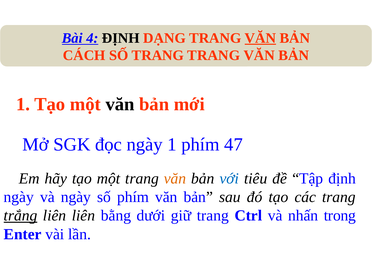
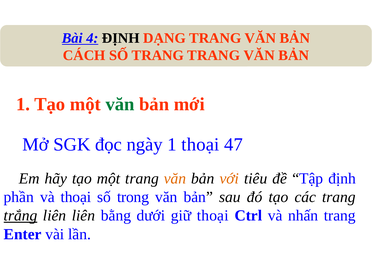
VĂN underline: present -> none (260, 38)
văn colour: black -> green (120, 104)
1 phím: phím -> thoại (200, 145)
với colour: blue -> orange (229, 178)
ngày: ngày -> phần (19, 197)
và ngày: ngày -> thoại (76, 197)
số phím: phím -> trong (133, 197)
giữ trang: trang -> thoại (213, 216)
nhấn trong: trong -> trang (340, 216)
